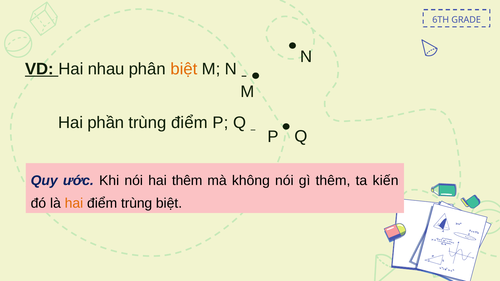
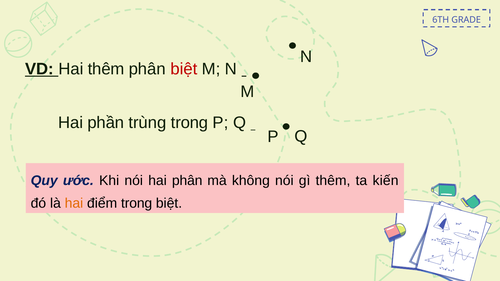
Hai nhau: nhau -> thêm (106, 69)
biệt colour: orange -> red (184, 69)
trùng điểm: điểm -> trong (190, 123)
hai thêm: thêm -> phân (187, 181)
điểm trùng: trùng -> trong (137, 203)
